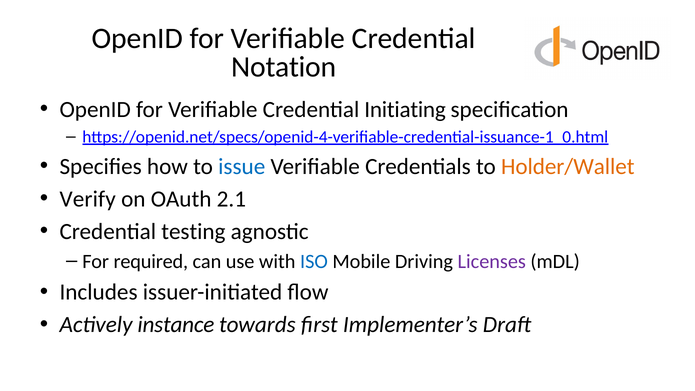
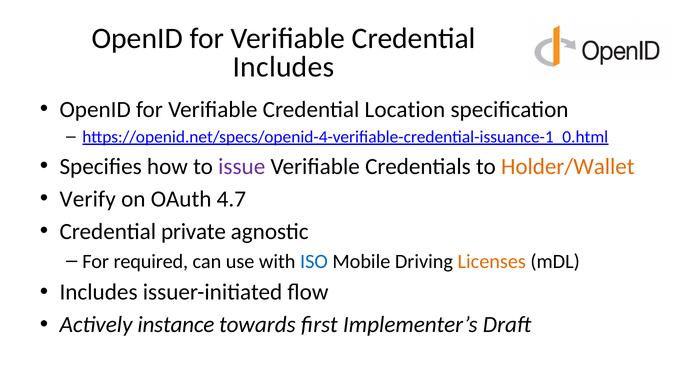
Notation: Notation -> Includes (284, 67)
Initiating: Initiating -> Location (405, 109)
issue colour: blue -> purple (242, 166)
2.1: 2.1 -> 4.7 (231, 199)
testing: testing -> private (193, 231)
Licenses colour: purple -> orange (492, 261)
